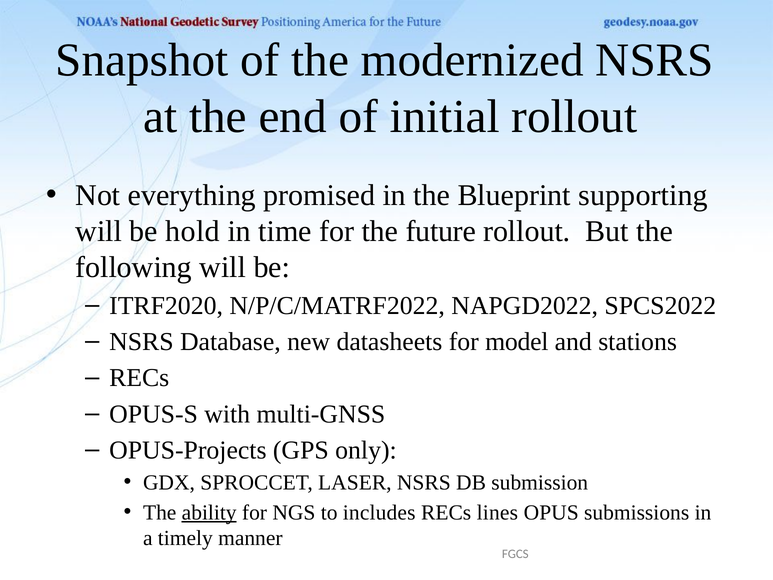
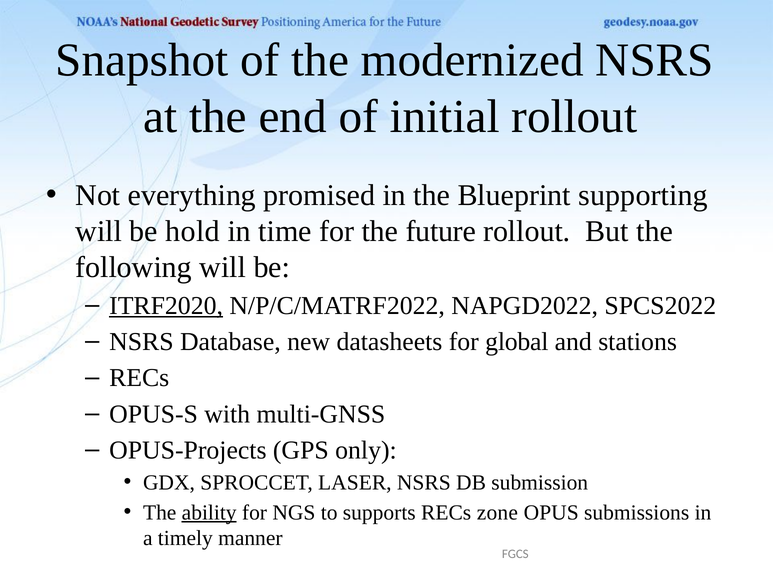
ITRF2020 underline: none -> present (166, 306)
model: model -> global (517, 342)
includes: includes -> supports (379, 512)
lines: lines -> zone (497, 512)
